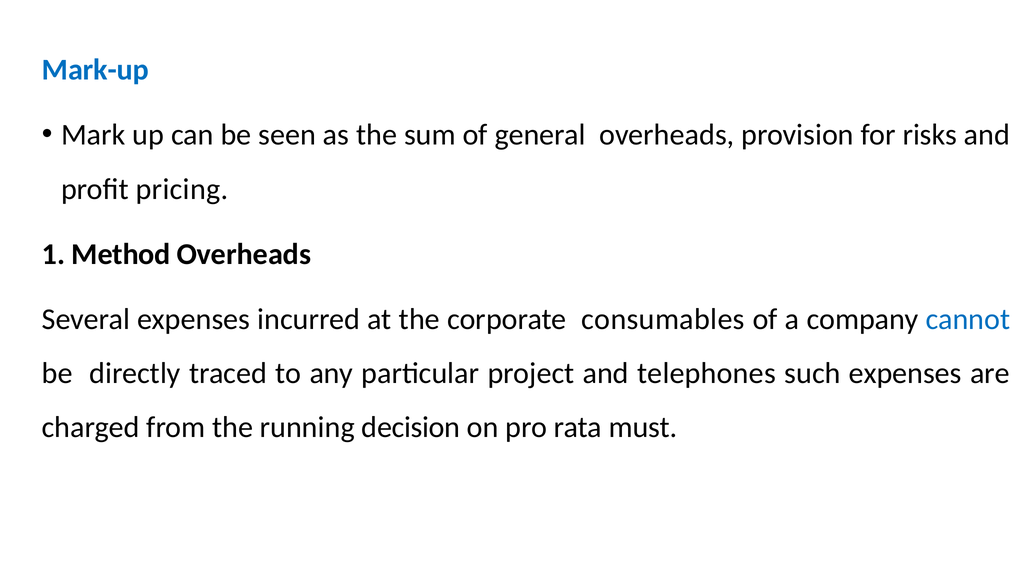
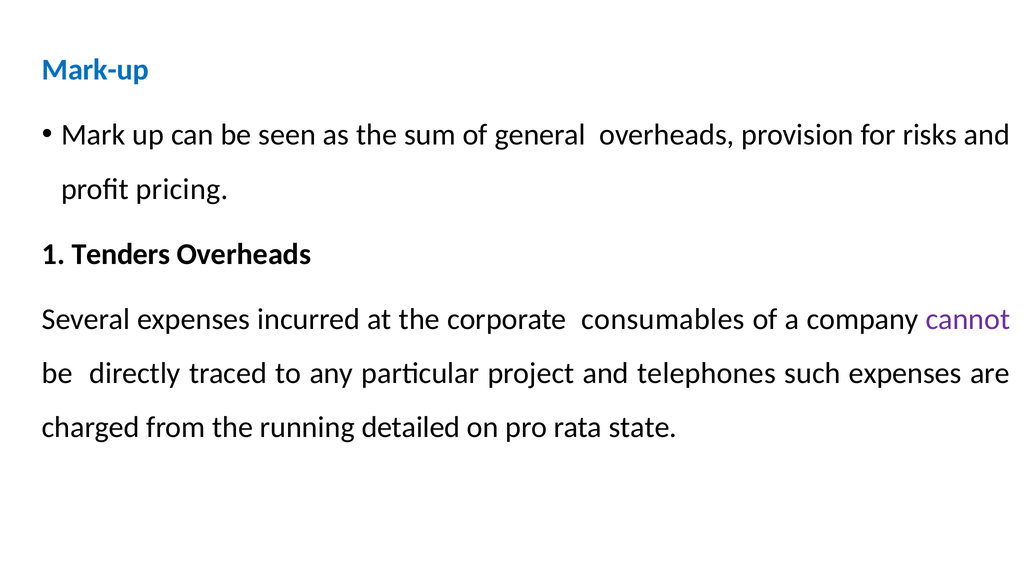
Method: Method -> Tenders (121, 254)
cannot colour: blue -> purple (968, 319)
decision: decision -> detailed (411, 427)
must: must -> state (643, 427)
